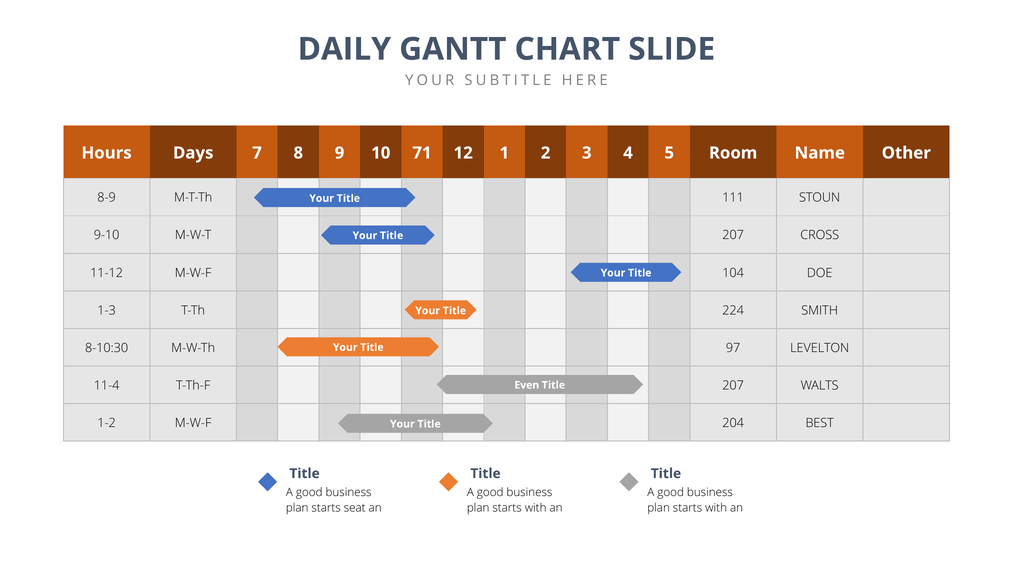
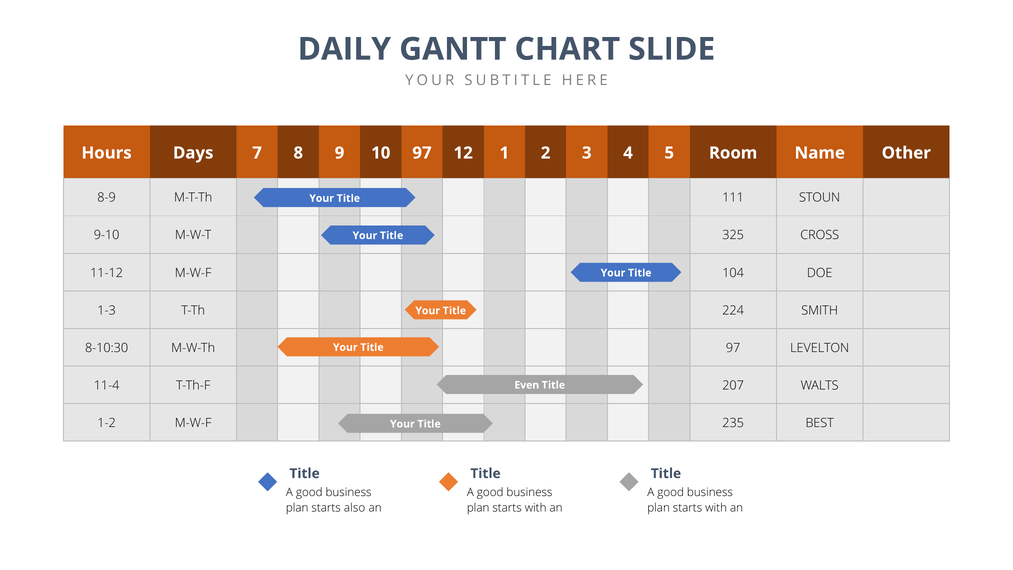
10 71: 71 -> 97 (422, 153)
M-W-T 207: 207 -> 325 (733, 235)
204: 204 -> 235 (733, 423)
seat: seat -> also (355, 508)
